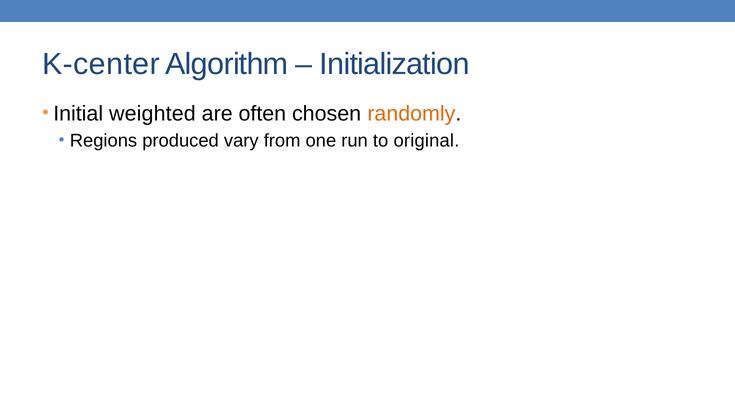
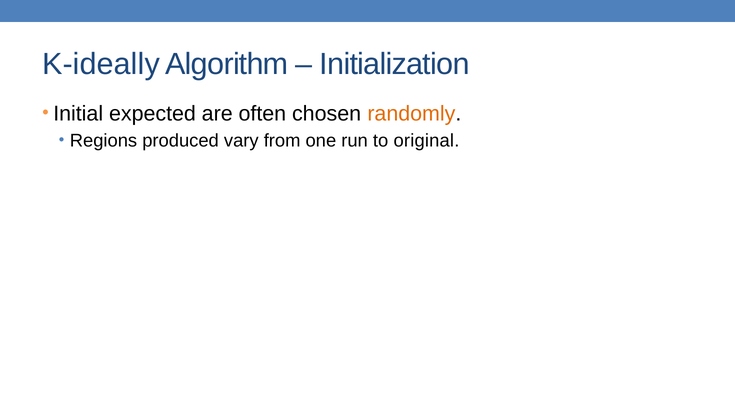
K-center: K-center -> K-ideally (101, 64)
weighted: weighted -> expected (152, 114)
